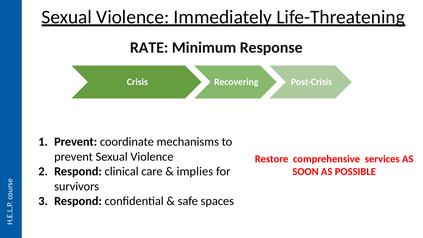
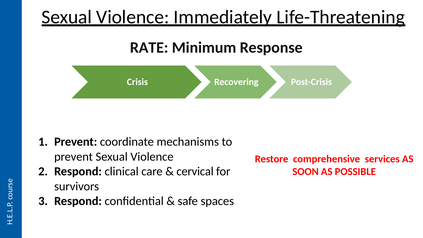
implies: implies -> cervical (195, 171)
